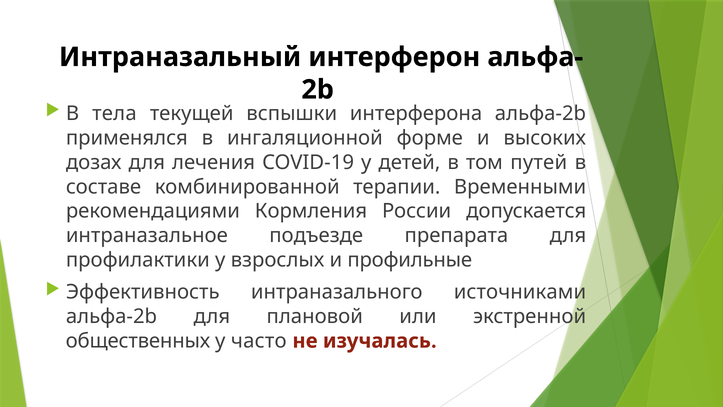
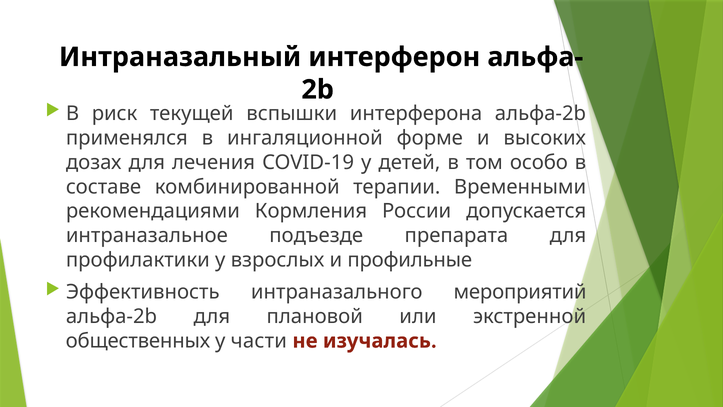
тела: тела -> риск (115, 113)
путей: путей -> особо (539, 162)
источниками: источниками -> мероприятий (520, 292)
часто: часто -> части (259, 341)
